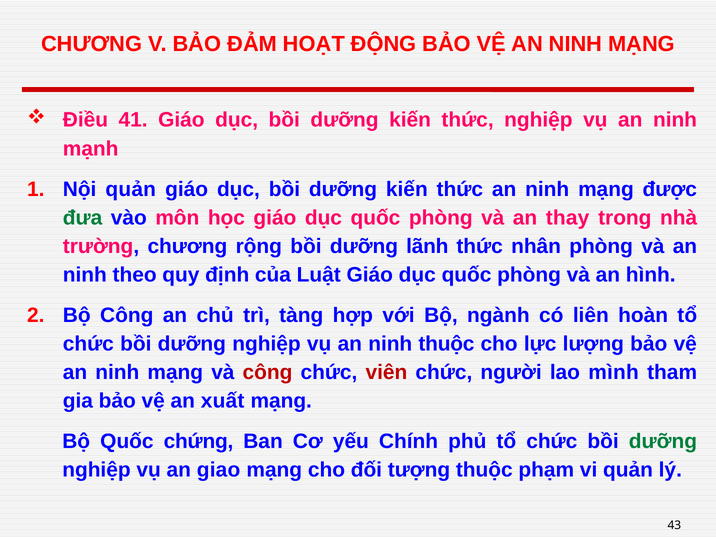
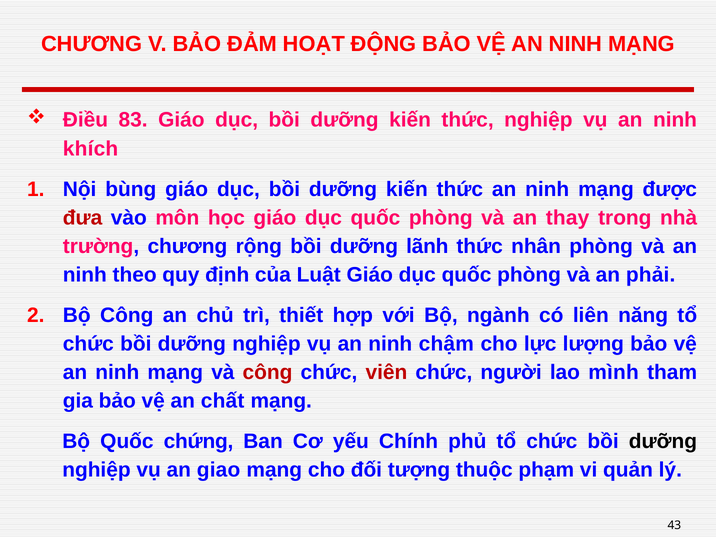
41: 41 -> 83 (133, 120)
mạnh: mạnh -> khích (91, 149)
Nội quản: quản -> bùng (131, 189)
đưa colour: green -> red (83, 218)
hình: hình -> phải (651, 275)
tàng: tàng -> thiết (301, 315)
hoàn: hoàn -> năng (643, 315)
ninh thuộc: thuộc -> chậm (446, 344)
xuất: xuất -> chất (223, 401)
dưỡng colour: green -> black (663, 441)
